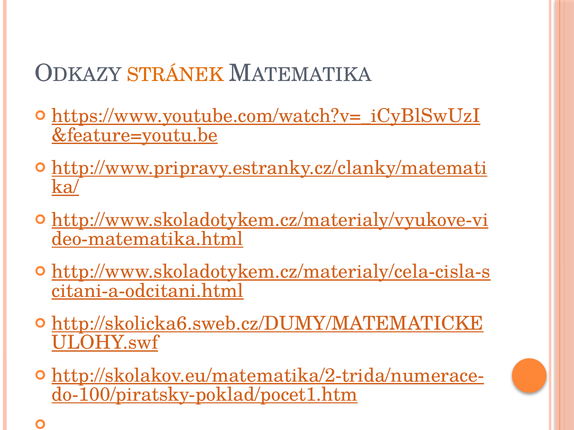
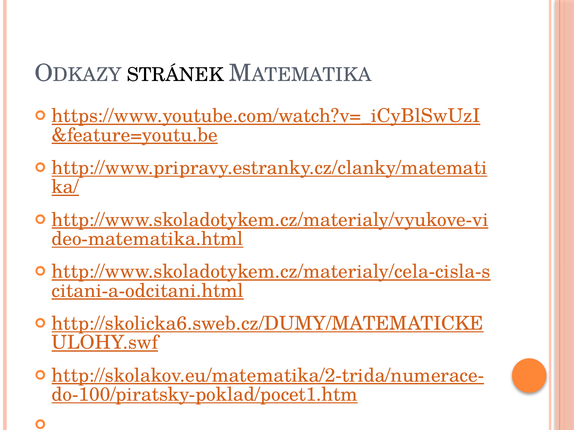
STRÁNEK colour: orange -> black (175, 75)
